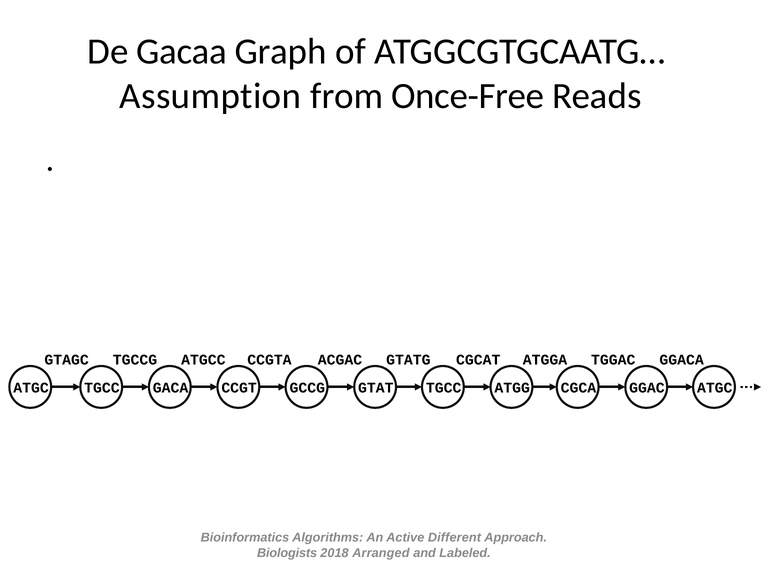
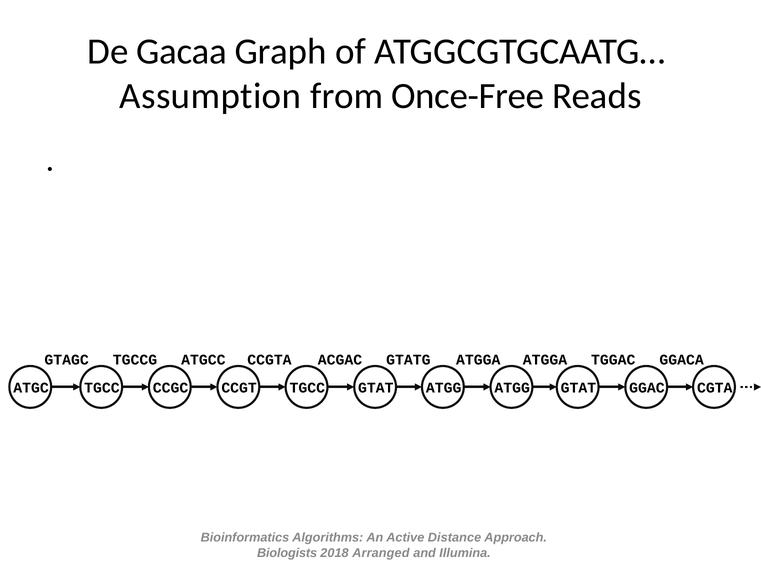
GTATG CGCAT: CGCAT -> ATGGA (478, 360)
GACA: GACA -> CCGC (171, 388)
GCCG: GCCG -> TGCC (307, 388)
GTAT TGCC: TGCC -> ATGG (444, 388)
ATGG CGCA: CGCA -> GTAT (578, 388)
GGAC ATGC: ATGC -> CGTA (715, 388)
Different: Different -> Distance (455, 537)
Labeled: Labeled -> Illumina (465, 553)
